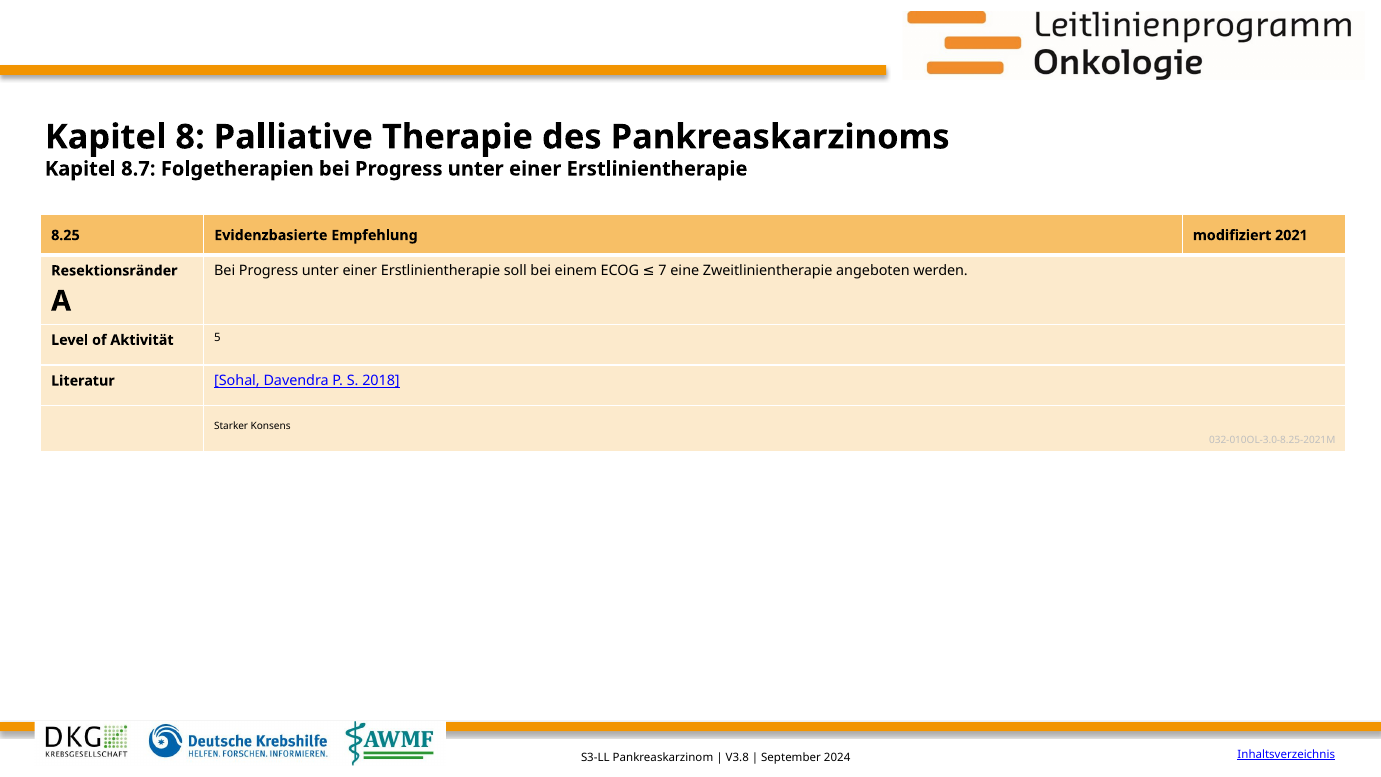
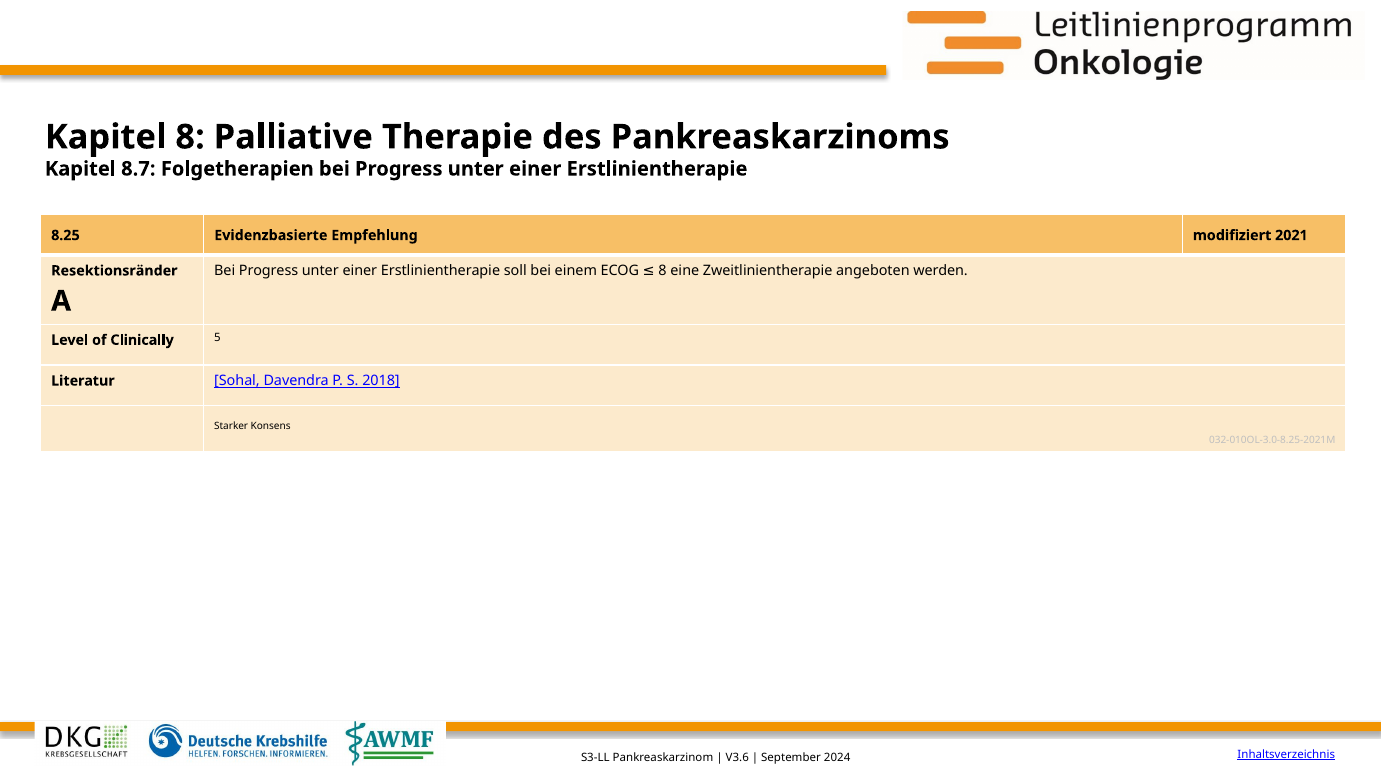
ECOG 7: 7 -> 8 (663, 271)
Aktivität: Aktivität -> Clinically (142, 340)
V3.8: V3.8 -> V3.6 (737, 757)
